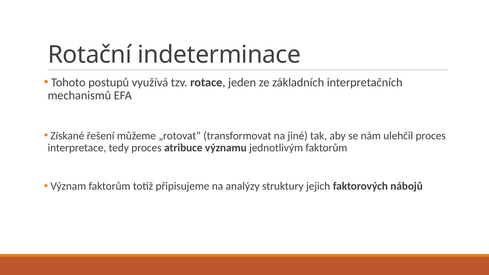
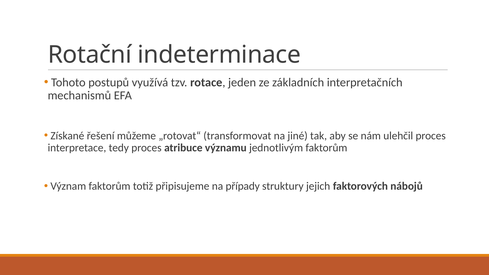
analýzy: analýzy -> případy (243, 186)
